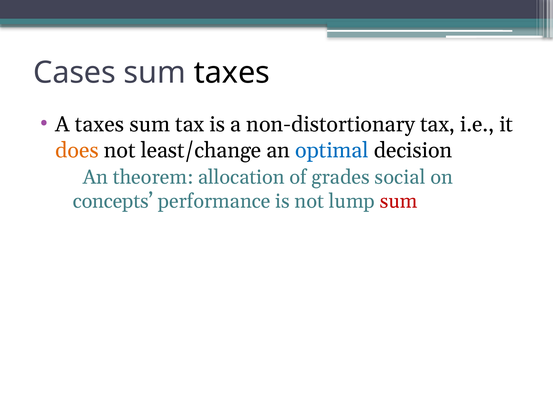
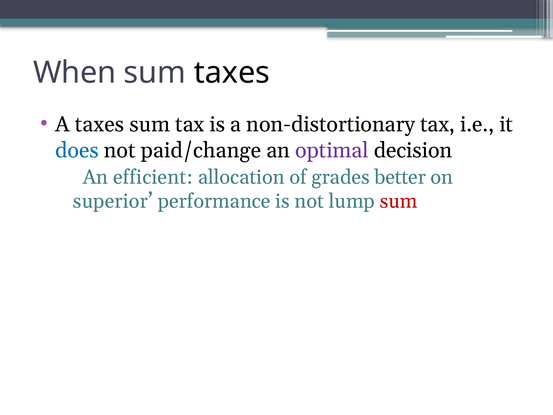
Cases: Cases -> When (75, 73)
does colour: orange -> blue (77, 150)
least/change: least/change -> paid/change (201, 150)
optimal colour: blue -> purple (332, 150)
theorem: theorem -> efficient (153, 177)
social: social -> better (400, 177)
concepts: concepts -> superior (113, 201)
